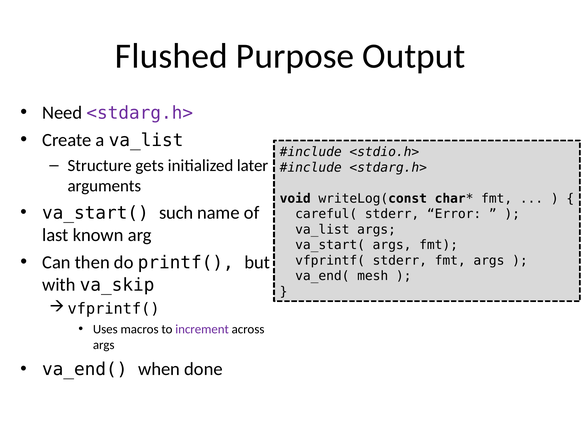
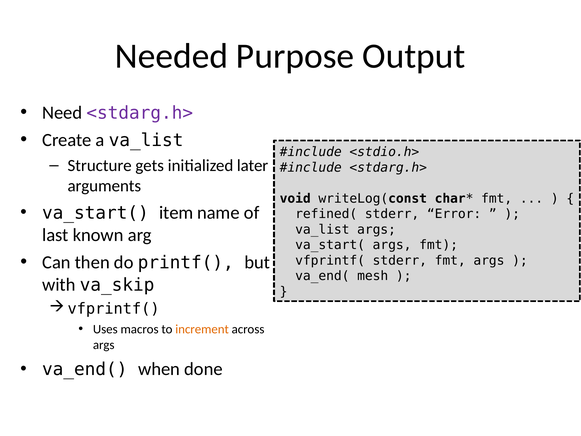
Flushed: Flushed -> Needed (171, 56)
such: such -> item (176, 213)
careful(: careful( -> refined( (326, 214)
increment colour: purple -> orange (202, 329)
